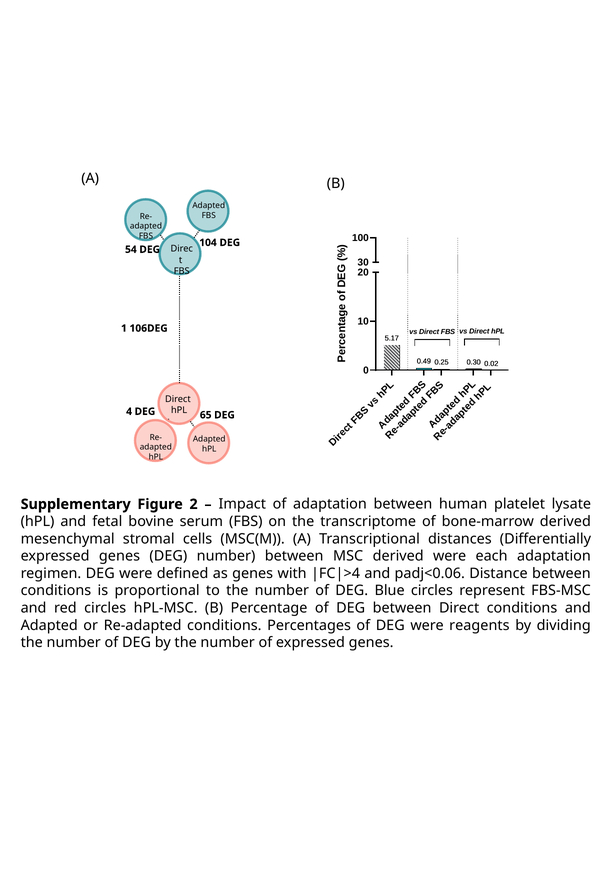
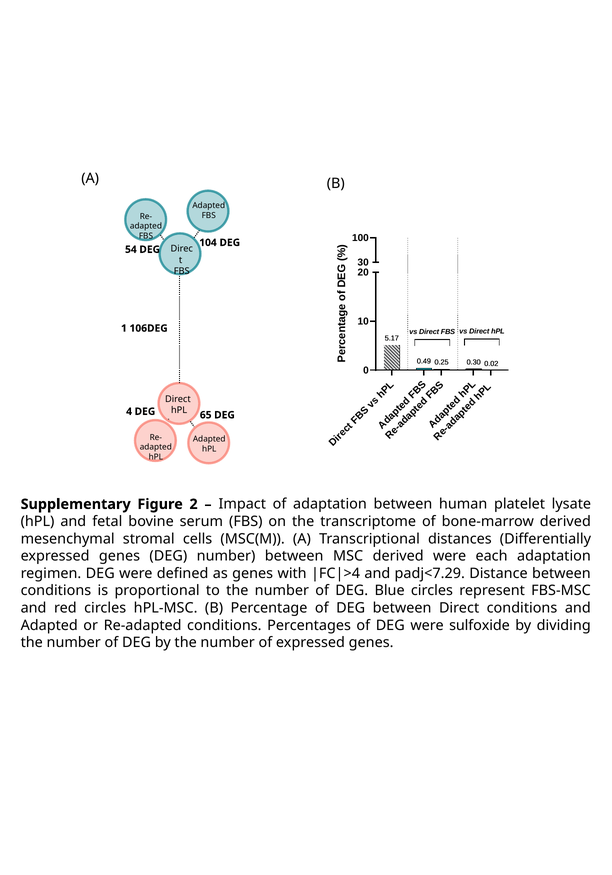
padj<0.06: padj<0.06 -> padj<7.29 (430, 573)
reagents: reagents -> sulfoxide (479, 625)
